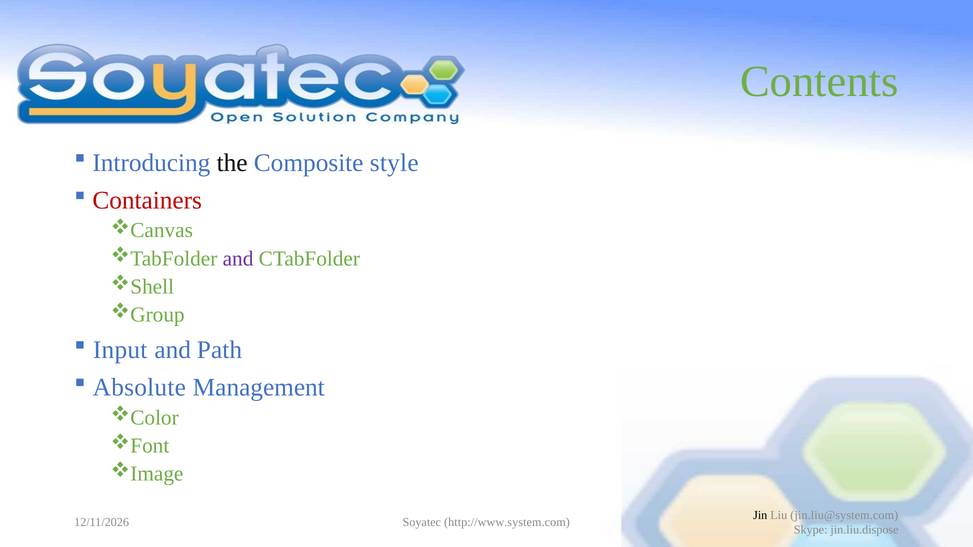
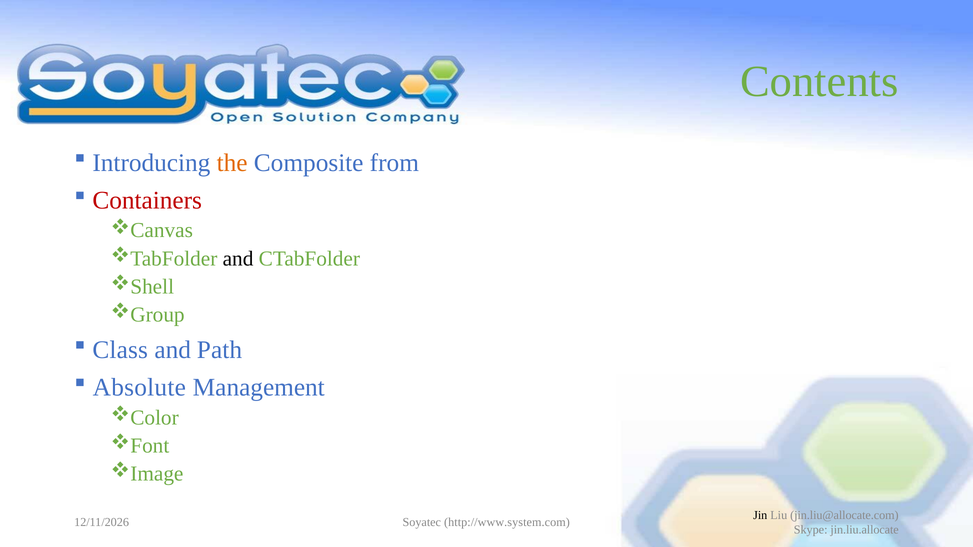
the colour: black -> orange (232, 163)
style: style -> from (394, 163)
and colour: purple -> black (238, 259)
Input: Input -> Class (120, 350)
jin.liu@system.com: jin.liu@system.com -> jin.liu@allocate.com (844, 515)
jin.liu.dispose: jin.liu.dispose -> jin.liu.allocate (865, 530)
